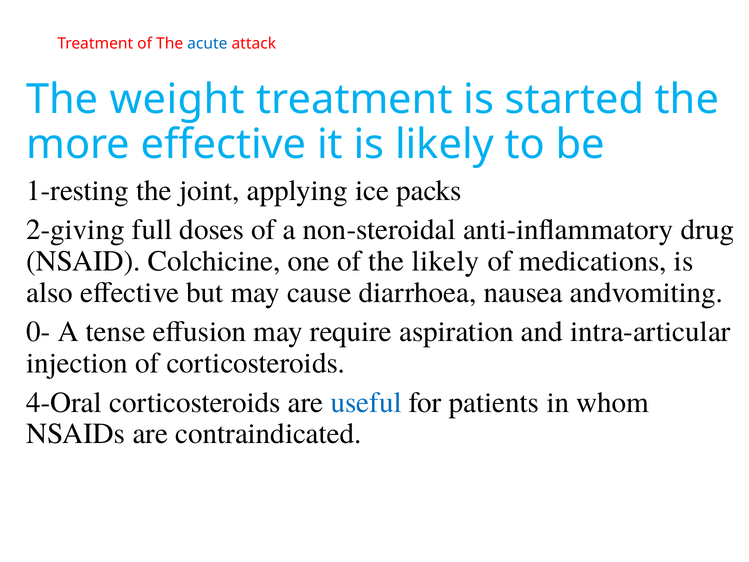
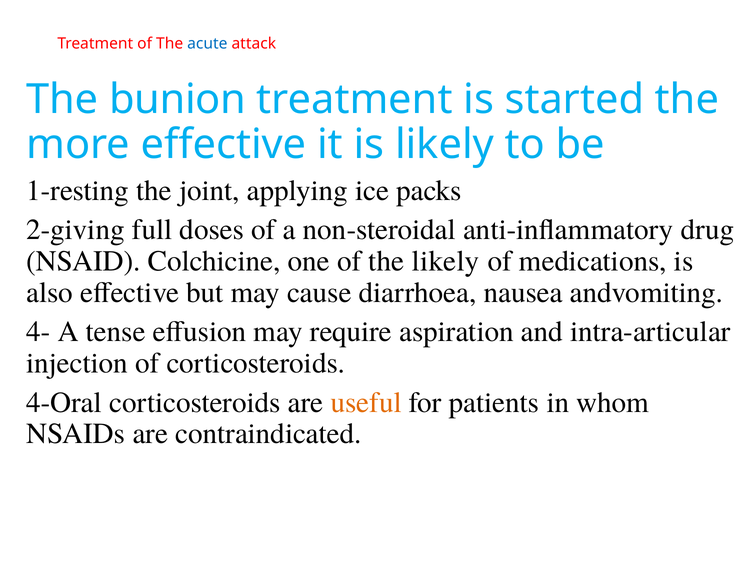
weight: weight -> bunion (178, 99)
0-: 0- -> 4- (38, 332)
useful colour: blue -> orange (366, 402)
